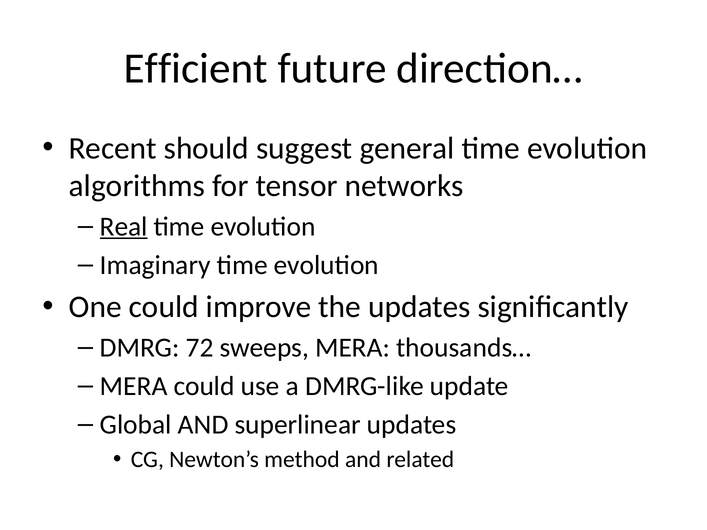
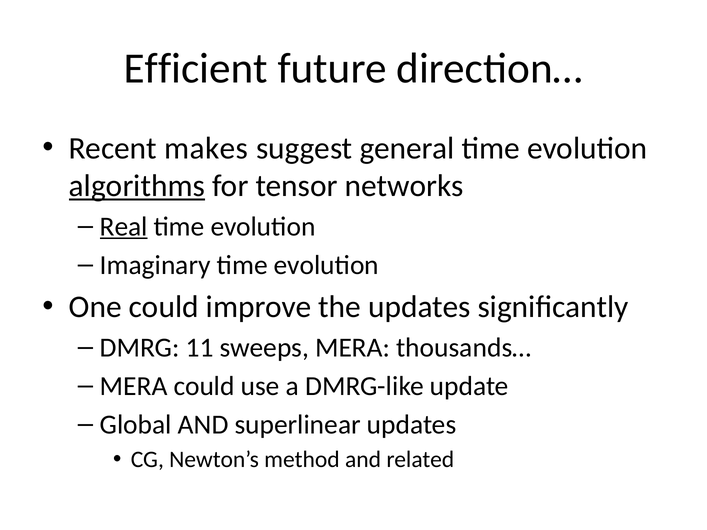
should: should -> makes (206, 148)
algorithms underline: none -> present (137, 186)
72: 72 -> 11 (200, 348)
